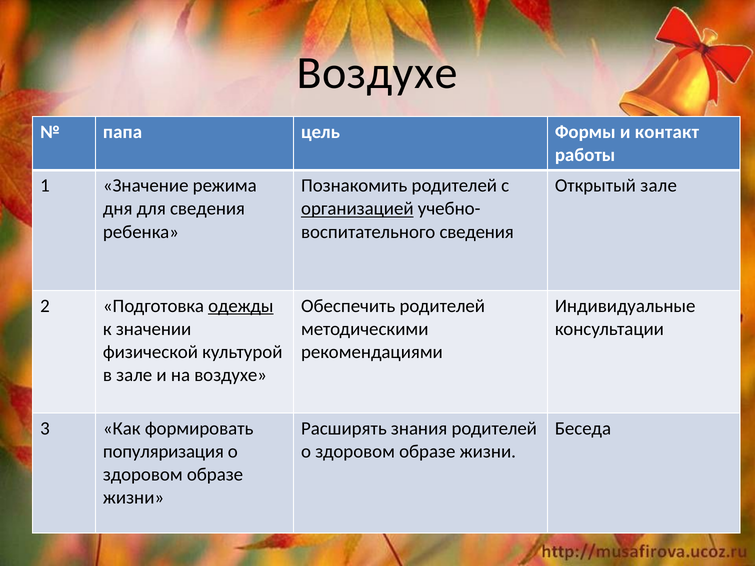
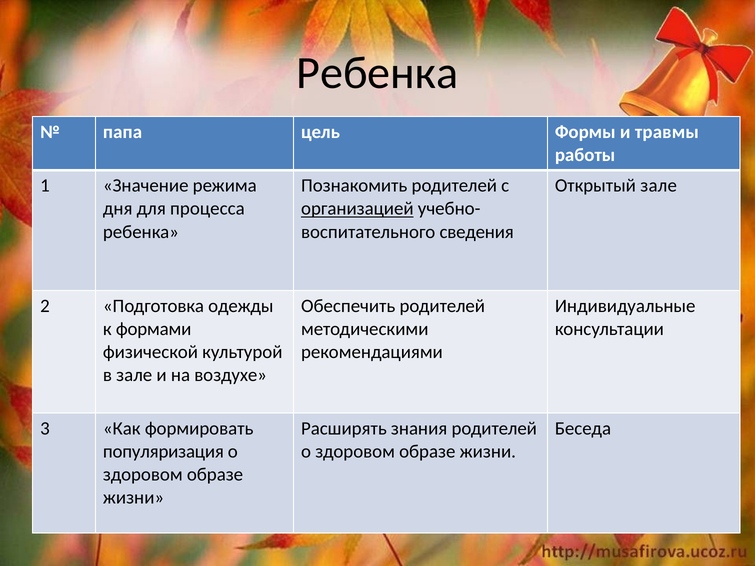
Воздухе: Воздухе -> Ребенка (377, 73)
контакт: контакт -> травмы (667, 132)
для сведения: сведения -> процесса (207, 209)
одежды underline: present -> none (241, 306)
значении: значении -> формами (154, 329)
